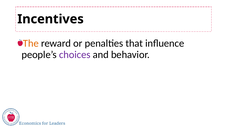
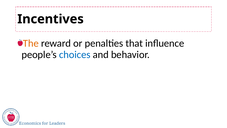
choices colour: purple -> blue (75, 54)
